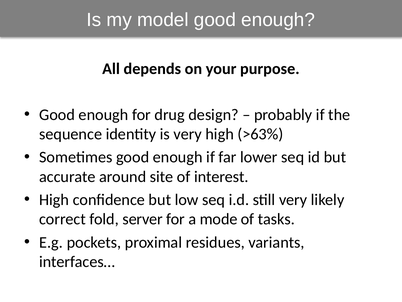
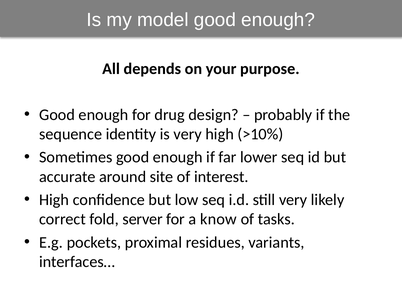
>63%: >63% -> >10% (260, 134)
mode: mode -> know (218, 219)
